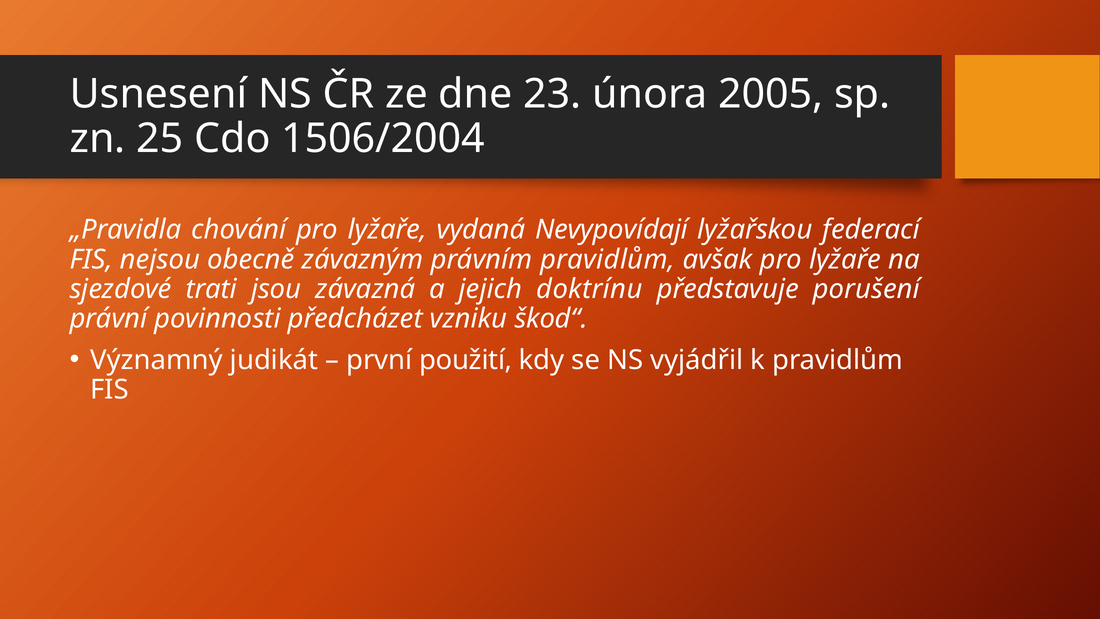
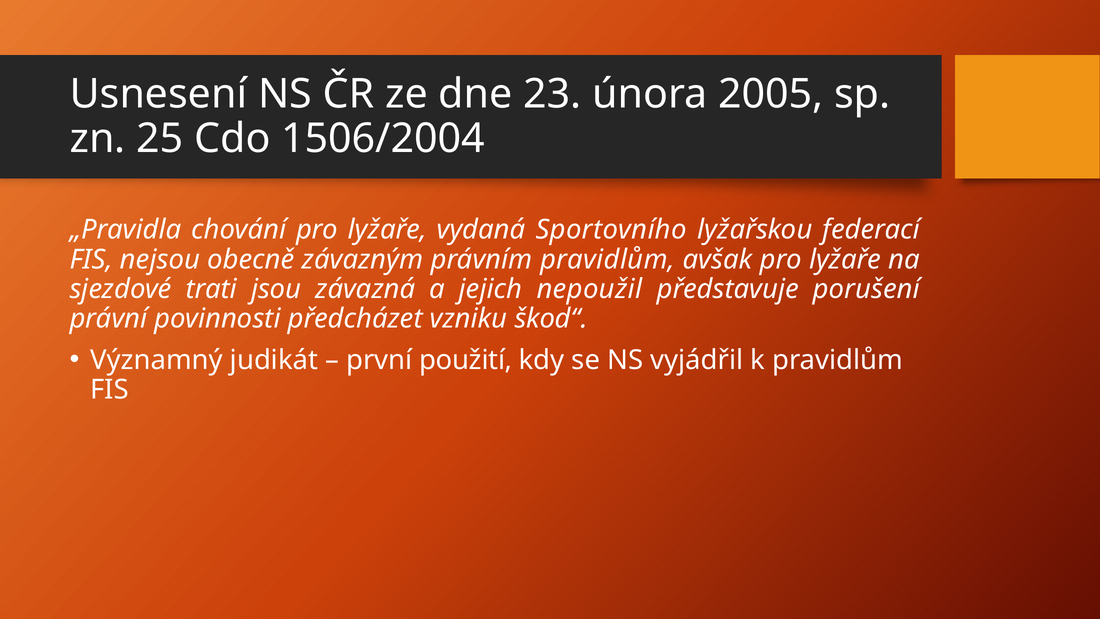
Nevypovídají: Nevypovídají -> Sportovního (611, 230)
doktrínu: doktrínu -> nepoužil (589, 289)
